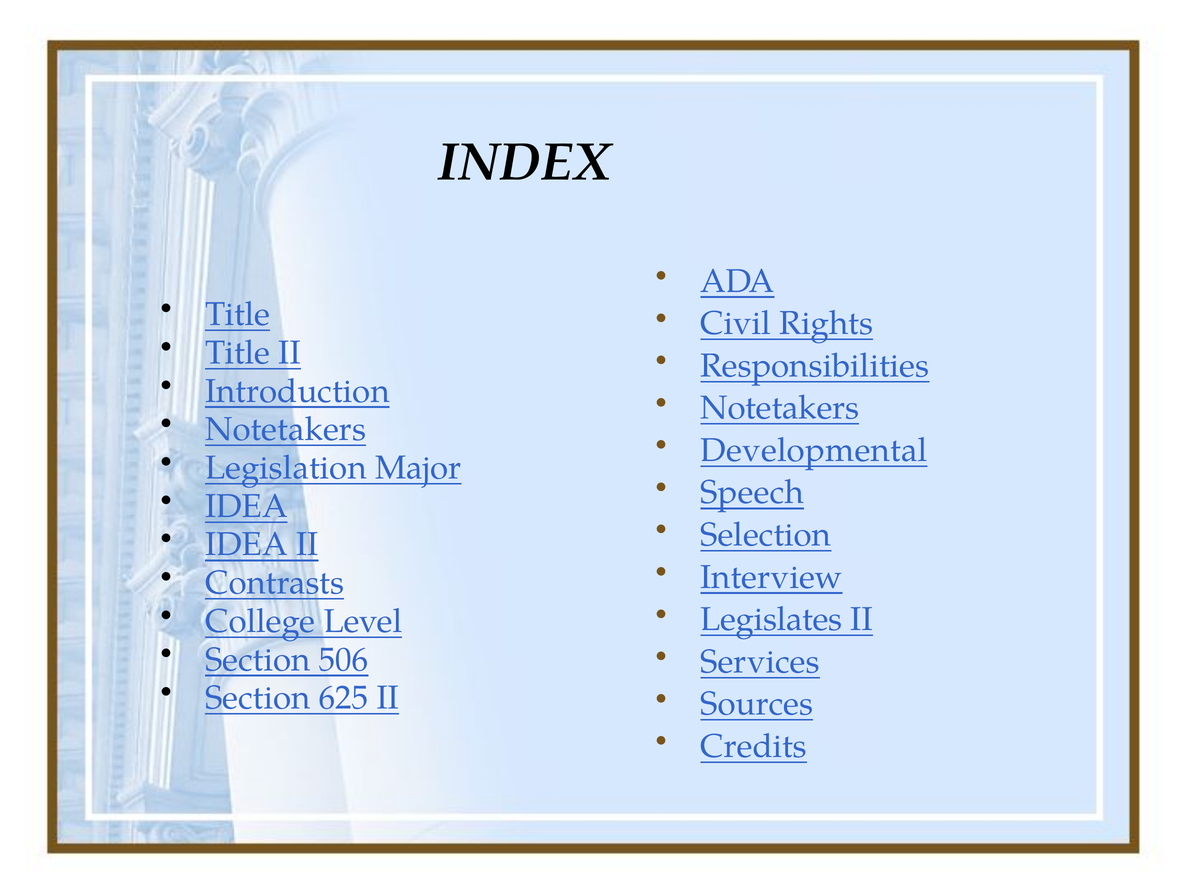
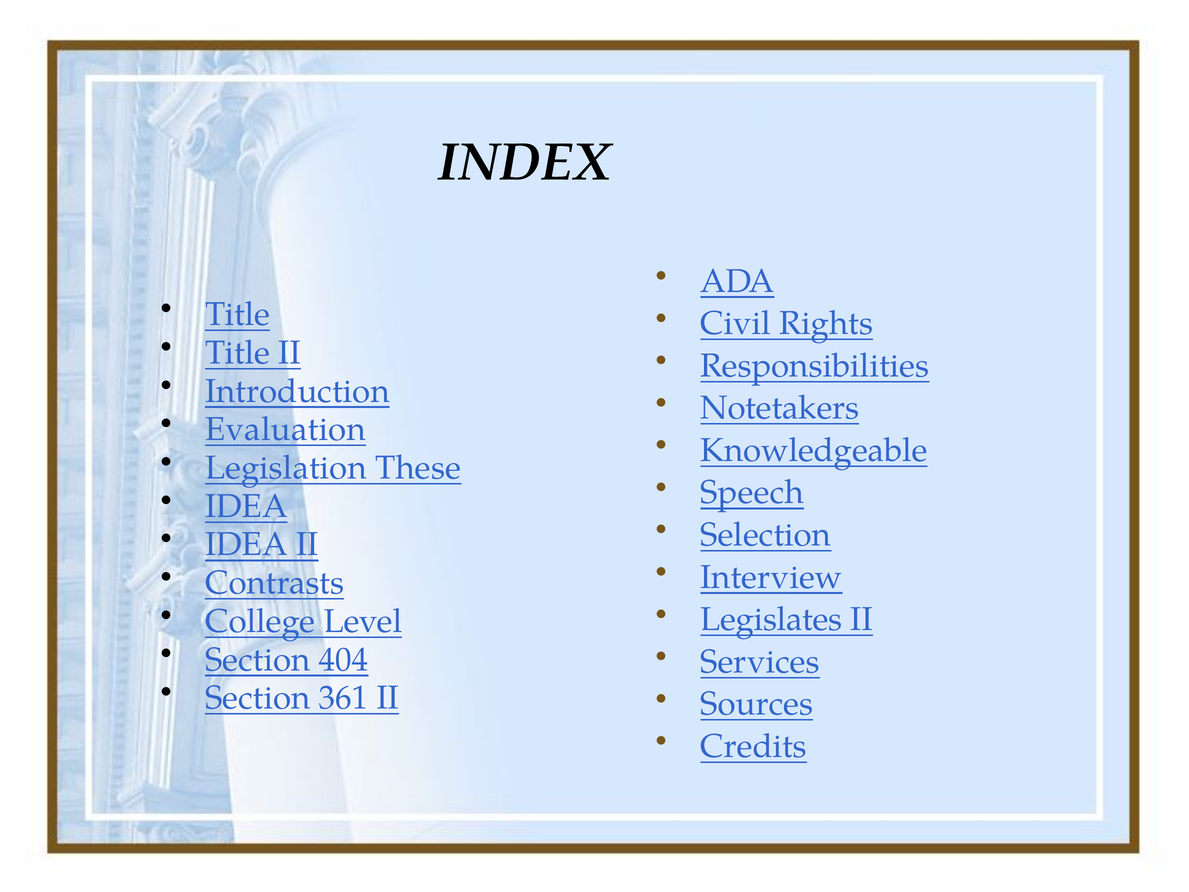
Notetakers: Notetakers -> Evaluation (286, 429)
Developmental: Developmental -> Knowledgeable (814, 450)
Major: Major -> These (418, 468)
506: 506 -> 404 (344, 659)
625: 625 -> 361 (344, 698)
